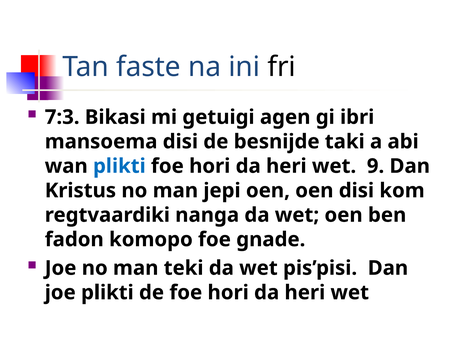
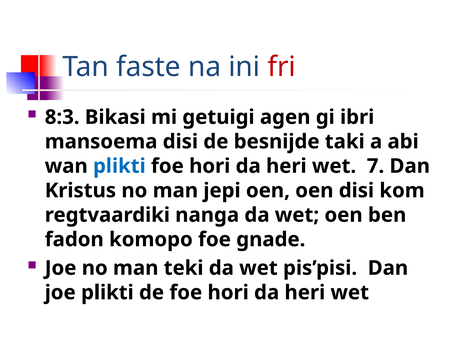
fri colour: black -> red (282, 67)
7:3: 7:3 -> 8:3 (62, 117)
9: 9 -> 7 (376, 166)
